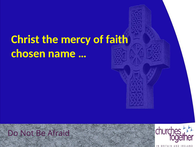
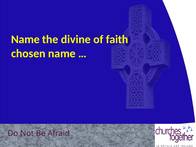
Christ: Christ -> Name (25, 39)
mercy: mercy -> divine (76, 39)
